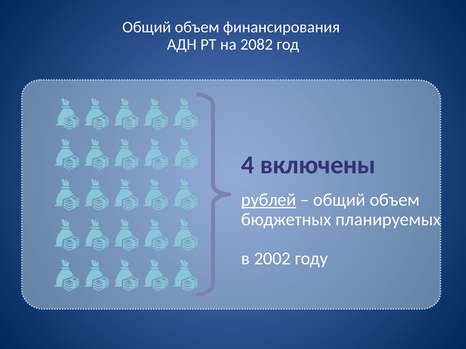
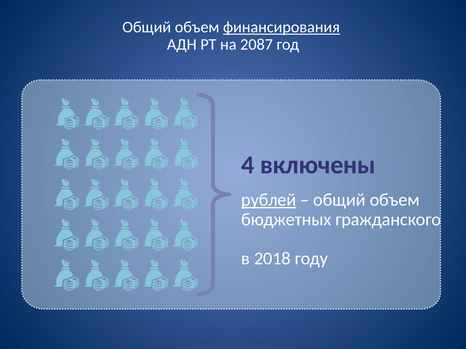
финансирования underline: none -> present (281, 27)
2082: 2082 -> 2087 (257, 45)
планируемых: планируемых -> гражданского (388, 220)
2002: 2002 -> 2018 (272, 259)
